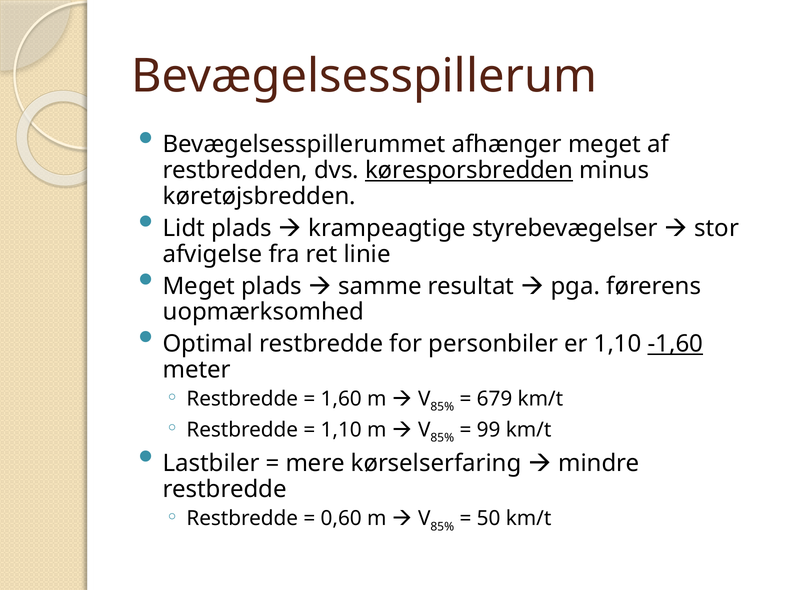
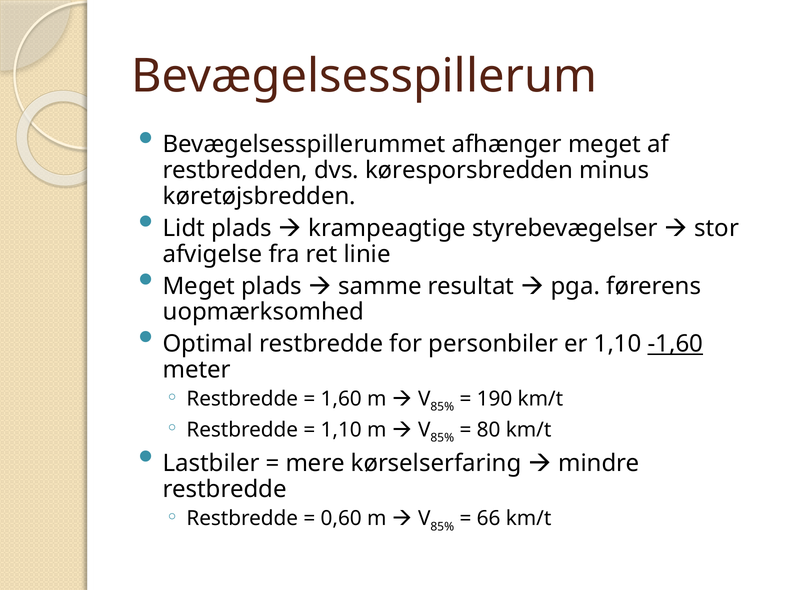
køresporsbredden underline: present -> none (469, 171)
679: 679 -> 190 (494, 399)
99: 99 -> 80 (489, 430)
50: 50 -> 66 (489, 519)
